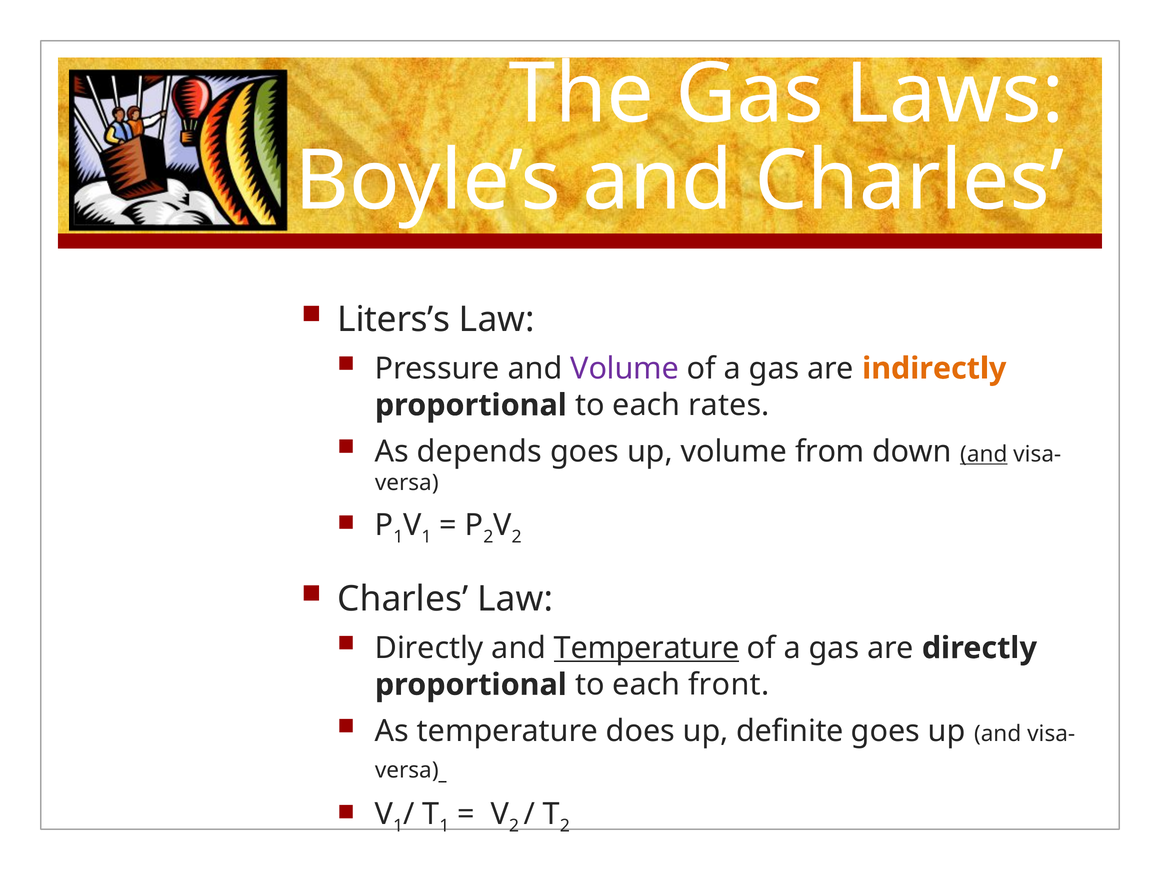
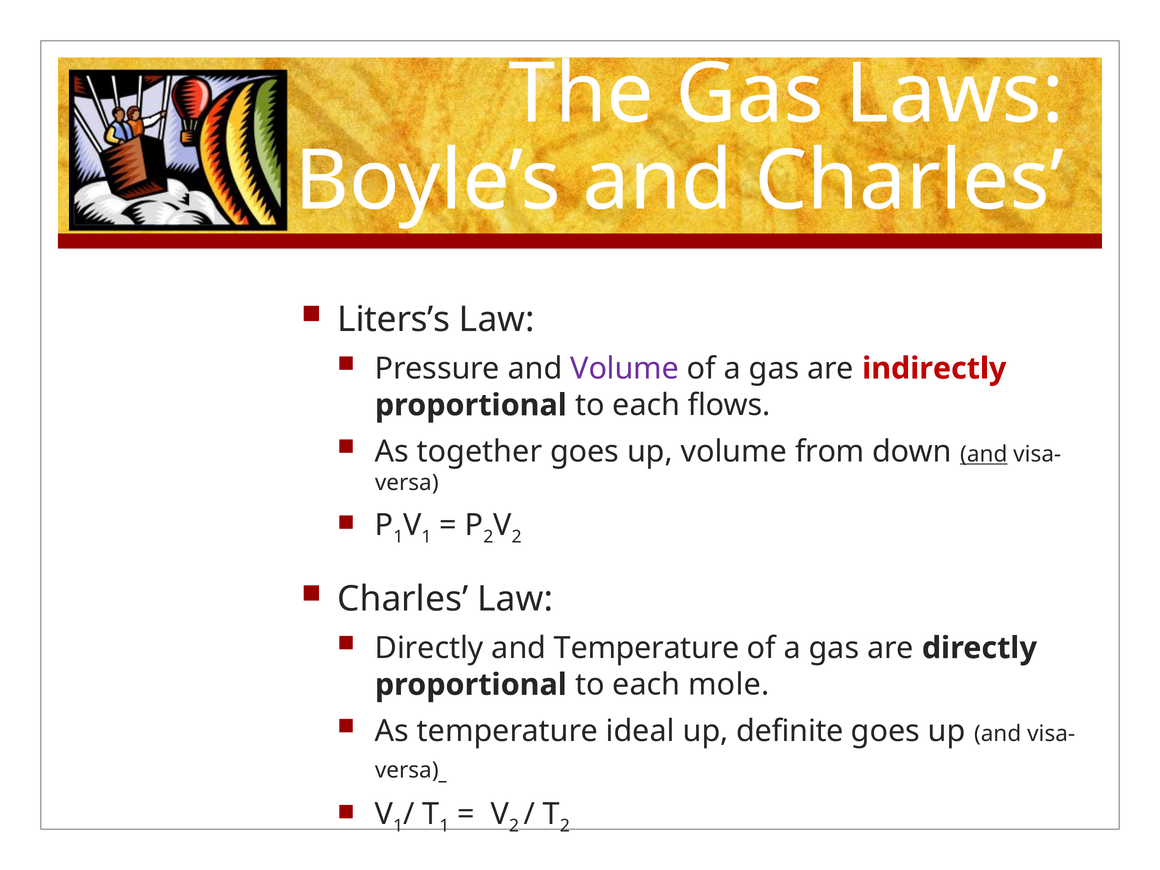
indirectly colour: orange -> red (934, 369)
rates: rates -> flows (729, 405)
depends: depends -> together (479, 452)
Temperature underline: present -> none (647, 648)
front: front -> mole (729, 685)
does: does -> ideal (640, 731)
